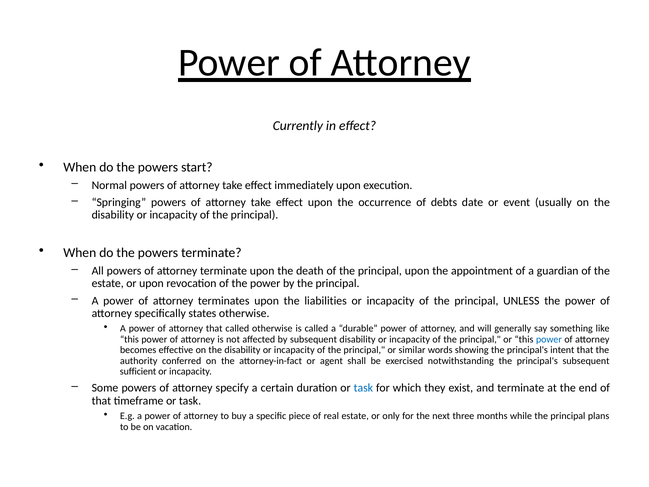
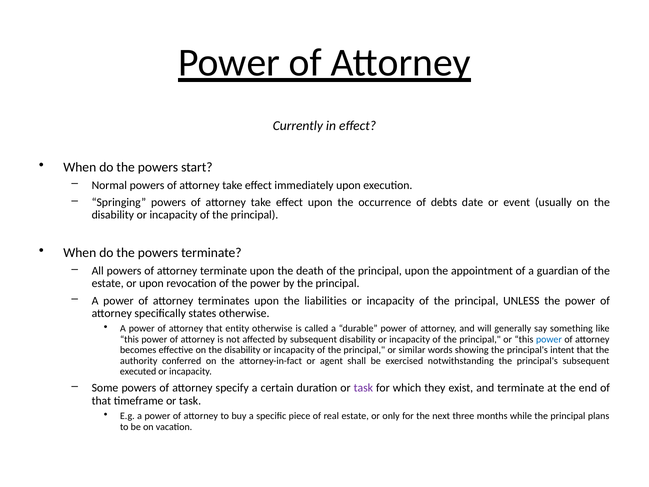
that called: called -> entity (237, 329)
sufficient: sufficient -> executed (138, 371)
task colour: blue -> purple (363, 388)
